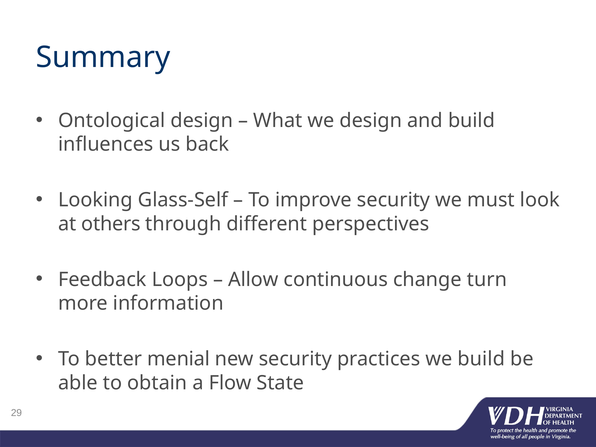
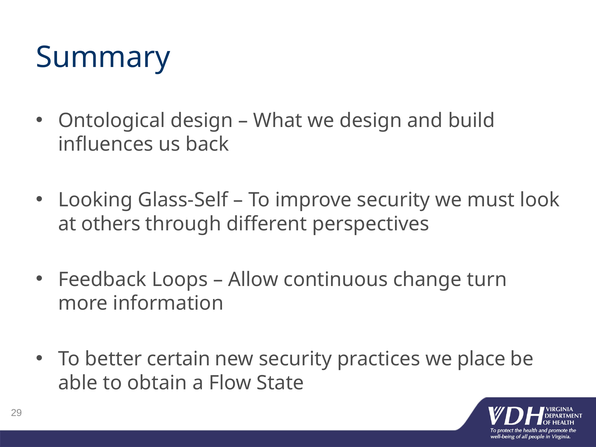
menial: menial -> certain (179, 359)
we build: build -> place (481, 359)
